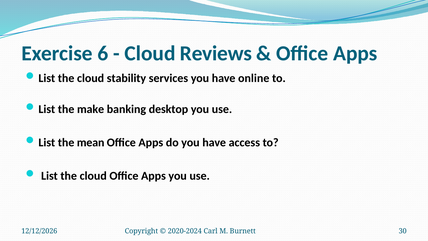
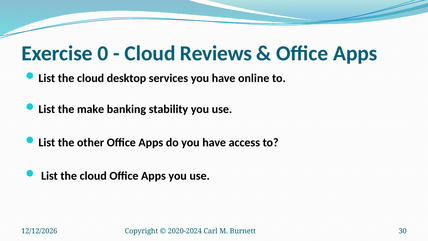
6: 6 -> 0 (103, 53)
stability: stability -> desktop (126, 78)
desktop: desktop -> stability (168, 109)
mean: mean -> other (91, 142)
